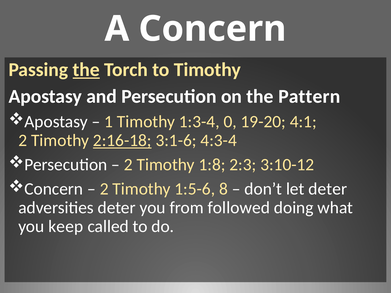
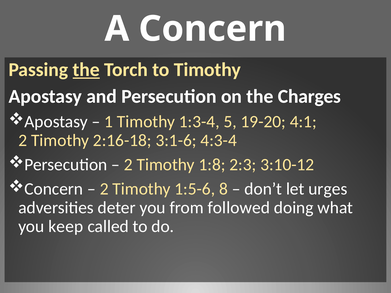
Pattern: Pattern -> Charges (309, 96)
0: 0 -> 5 (230, 122)
2:16-18 underline: present -> none (122, 141)
let deter: deter -> urges (328, 189)
